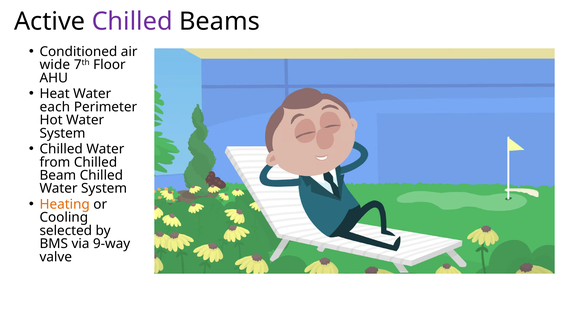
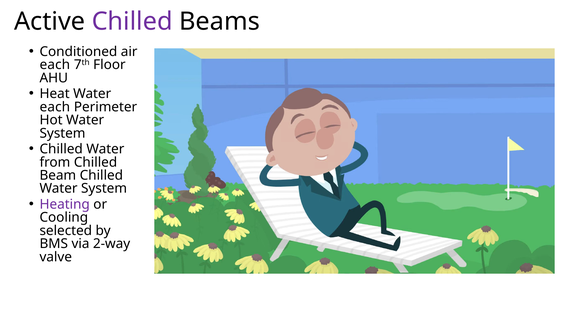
wide: wide -> each (55, 65)
Heating colour: orange -> purple (65, 204)
9-way: 9-way -> 2-way (112, 244)
